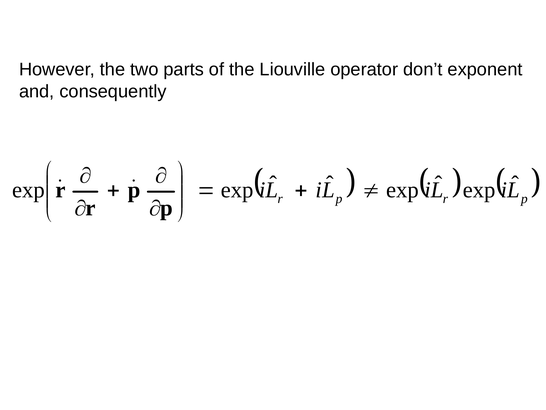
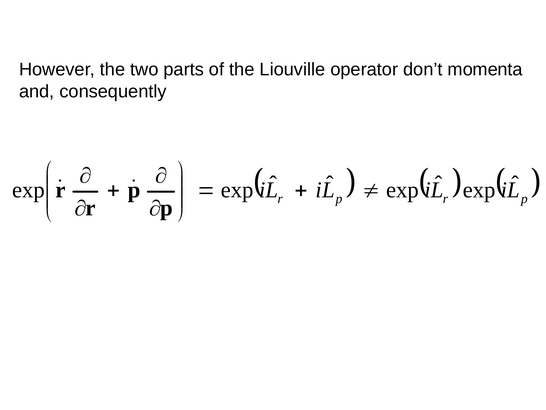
exponent: exponent -> momenta (485, 69)
